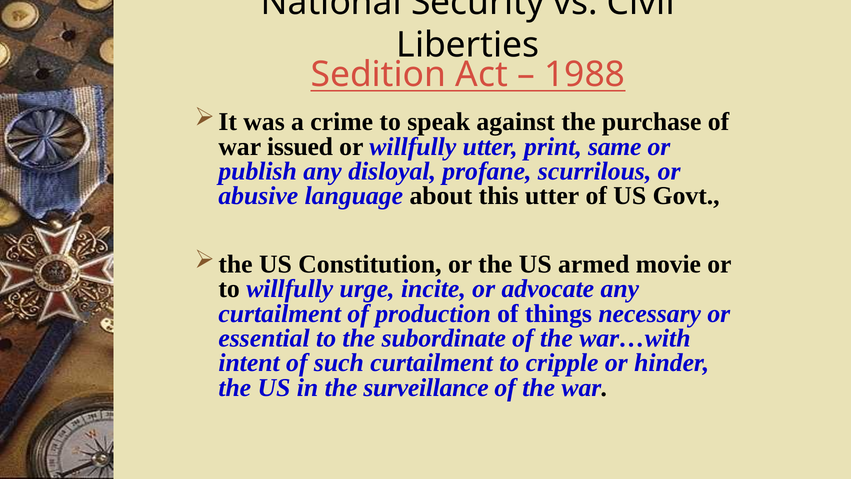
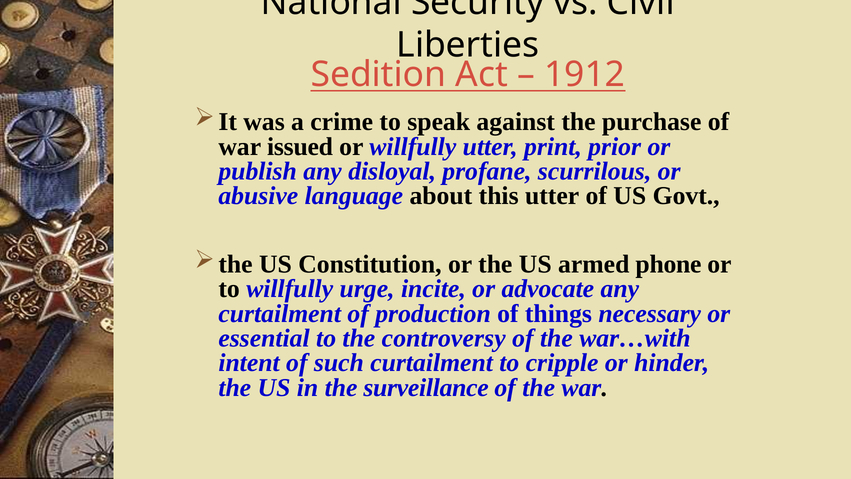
1988: 1988 -> 1912 (585, 75)
same: same -> prior (615, 146)
movie: movie -> phone (668, 264)
subordinate: subordinate -> controversy (444, 338)
